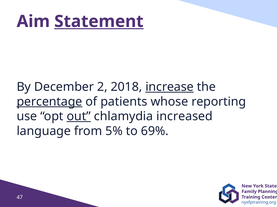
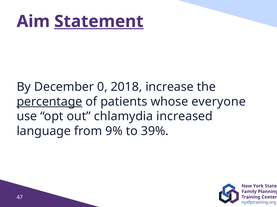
2: 2 -> 0 (102, 87)
increase underline: present -> none (170, 87)
reporting: reporting -> everyone (219, 102)
out underline: present -> none (79, 117)
5%: 5% -> 9% (114, 132)
69%: 69% -> 39% (155, 132)
